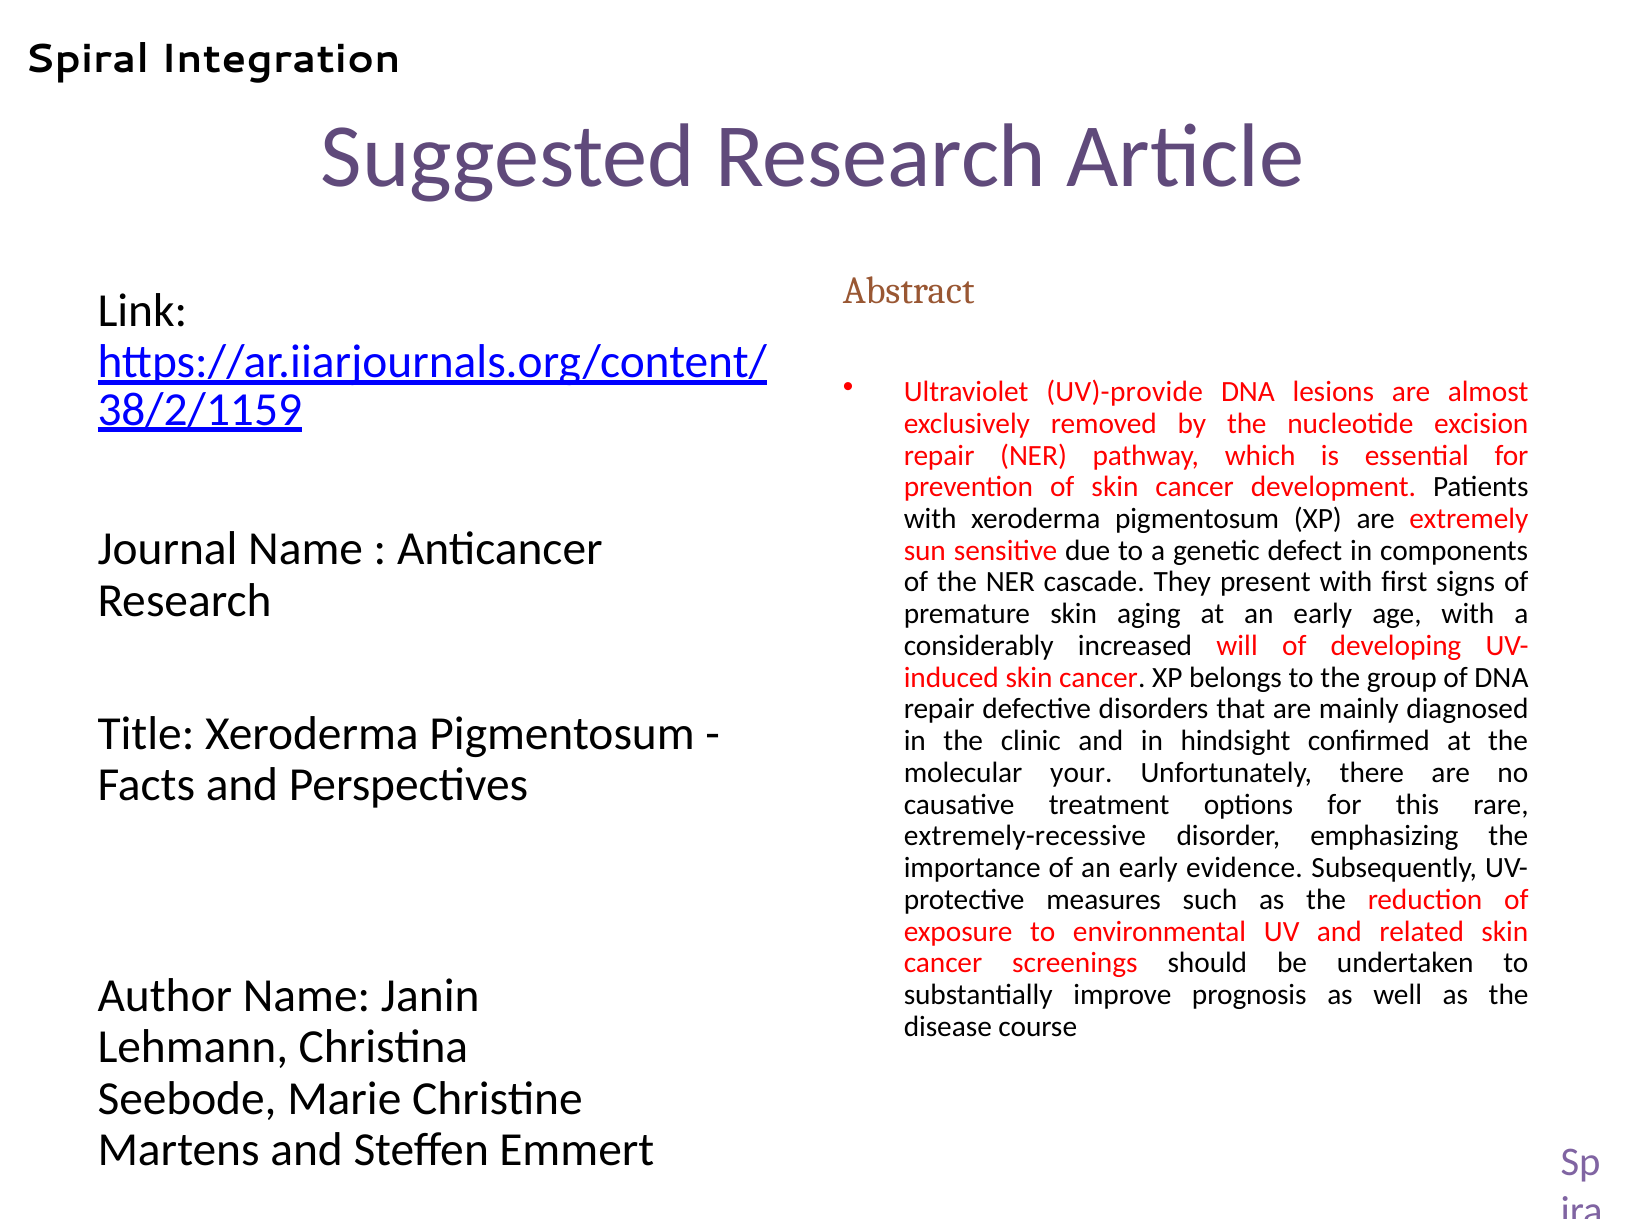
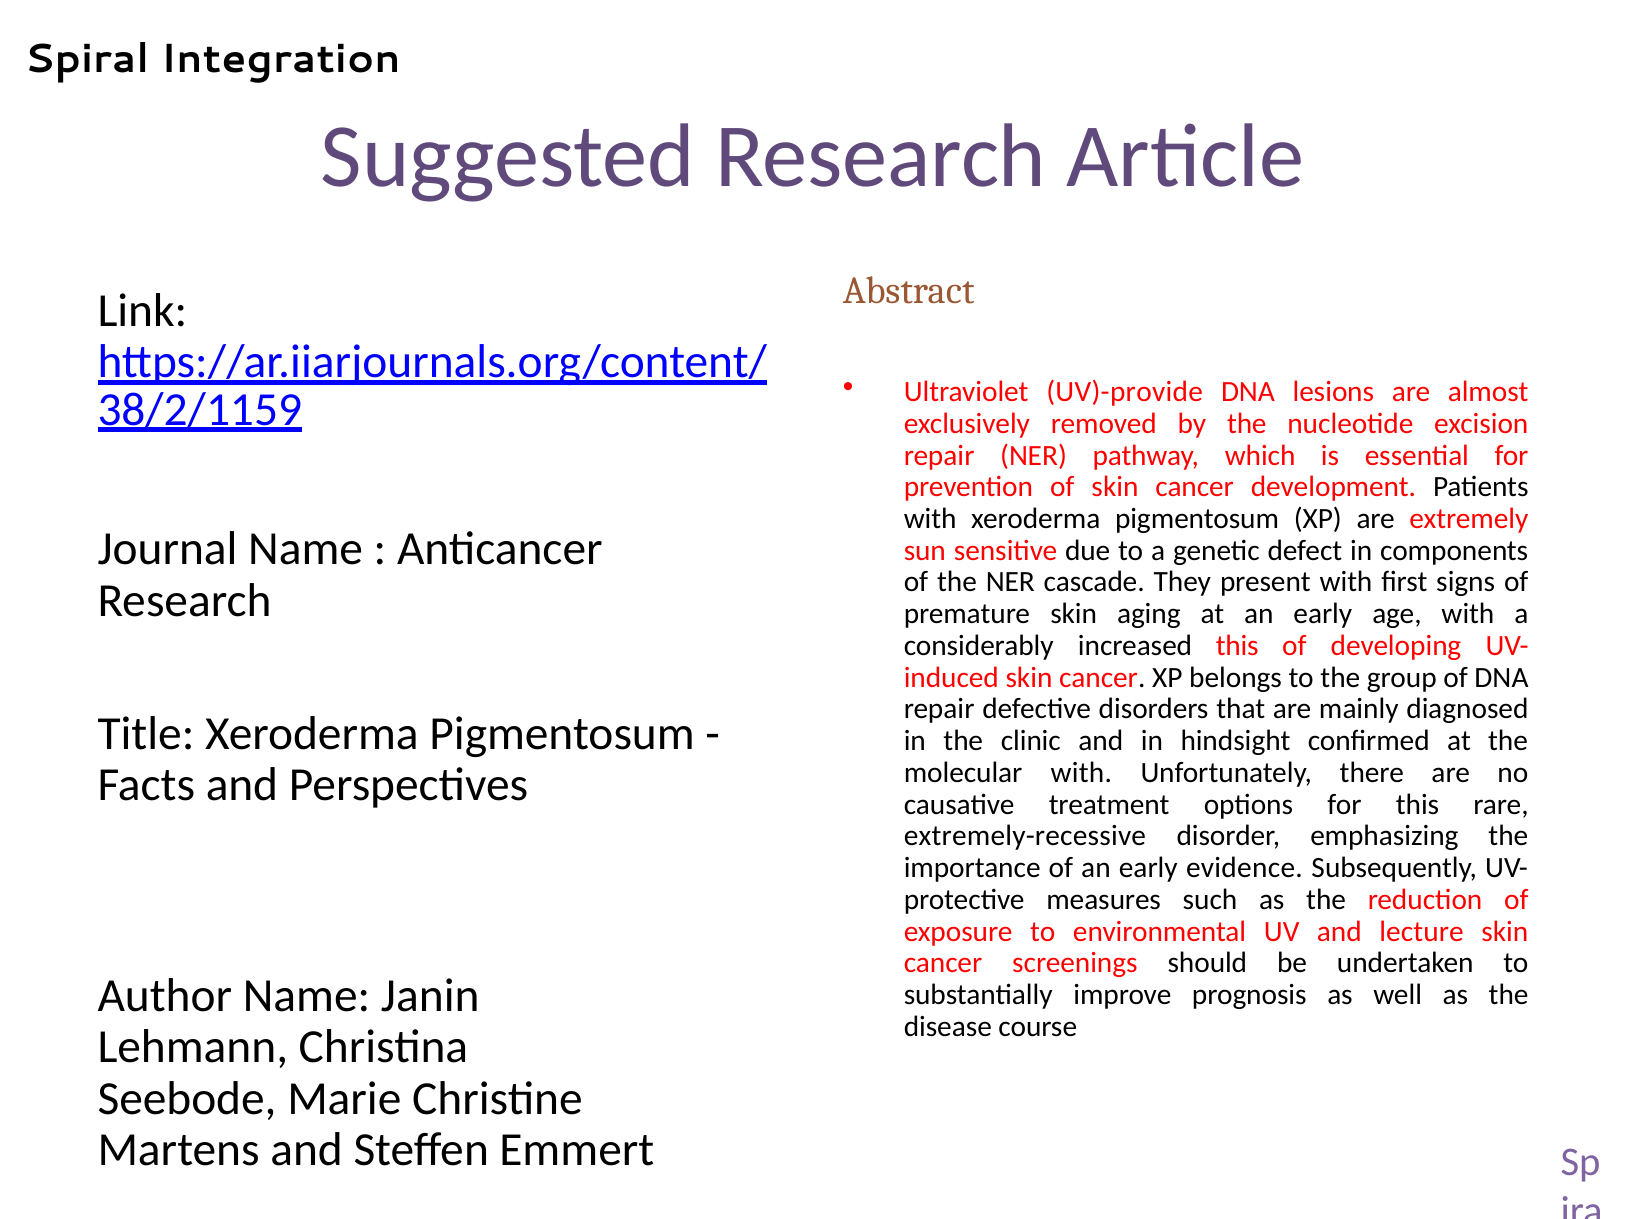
increased will: will -> this (1237, 646)
molecular your: your -> with (1081, 773)
related: related -> lecture (1422, 932)
